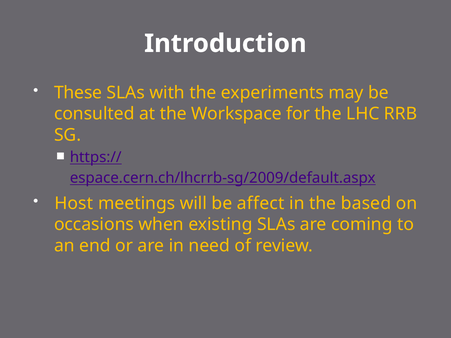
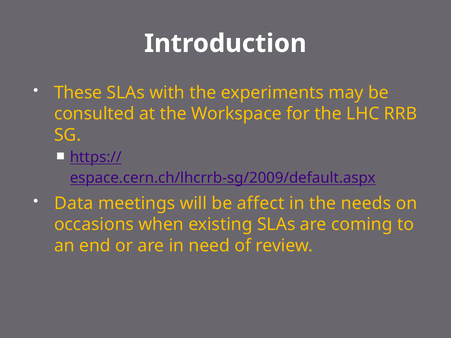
Host: Host -> Data (74, 204)
based: based -> needs (366, 204)
